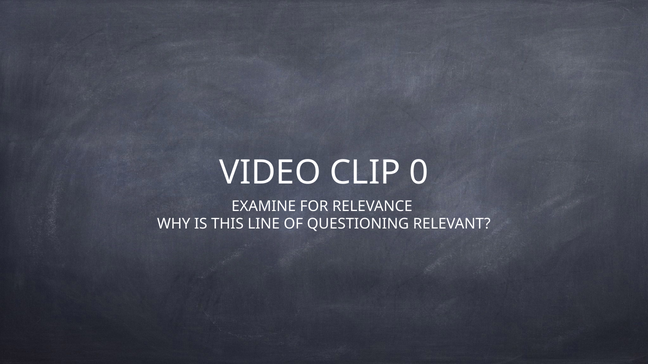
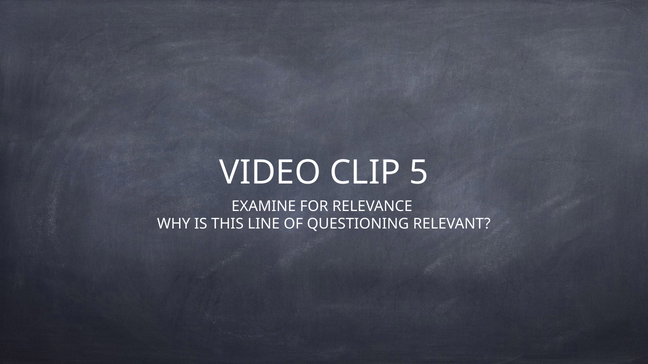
0: 0 -> 5 (419, 173)
